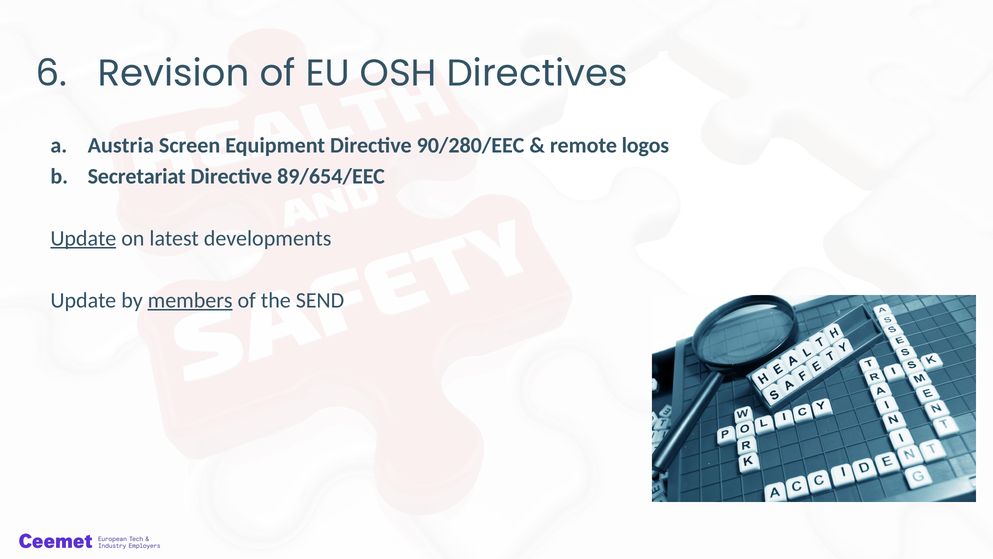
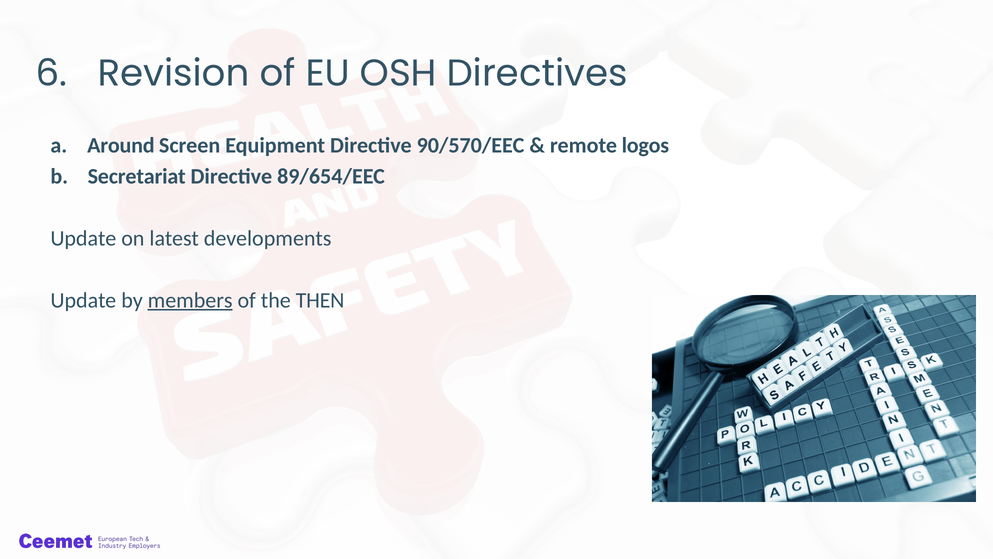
Austria: Austria -> Around (121, 145)
90/280/EEC: 90/280/EEC -> 90/570/EEC (471, 145)
Update underline: present -> none (83, 238)
SEND: SEND -> THEN (320, 300)
